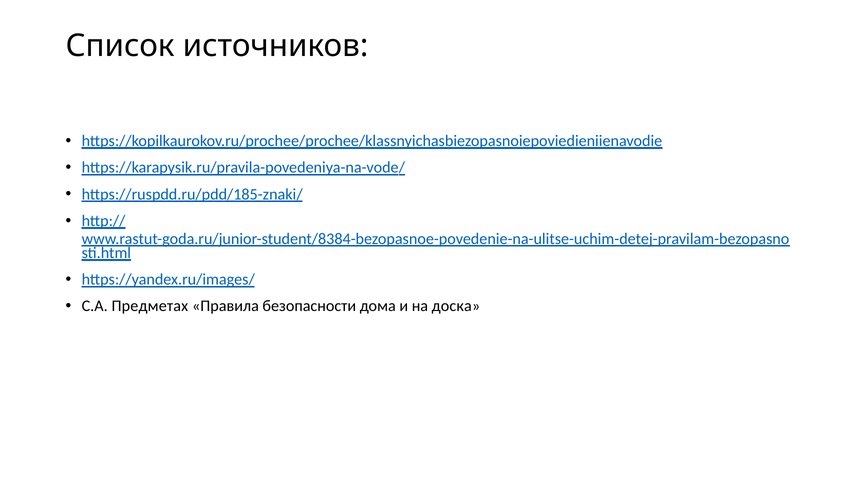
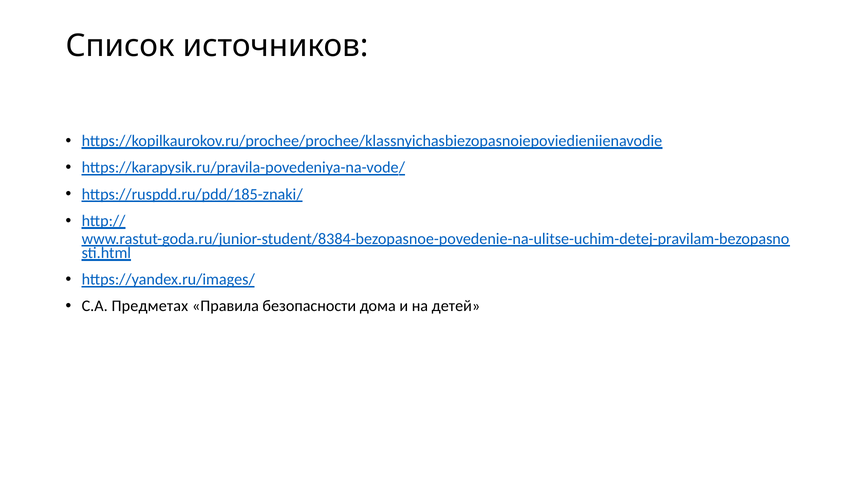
доска: доска -> детей (456, 306)
